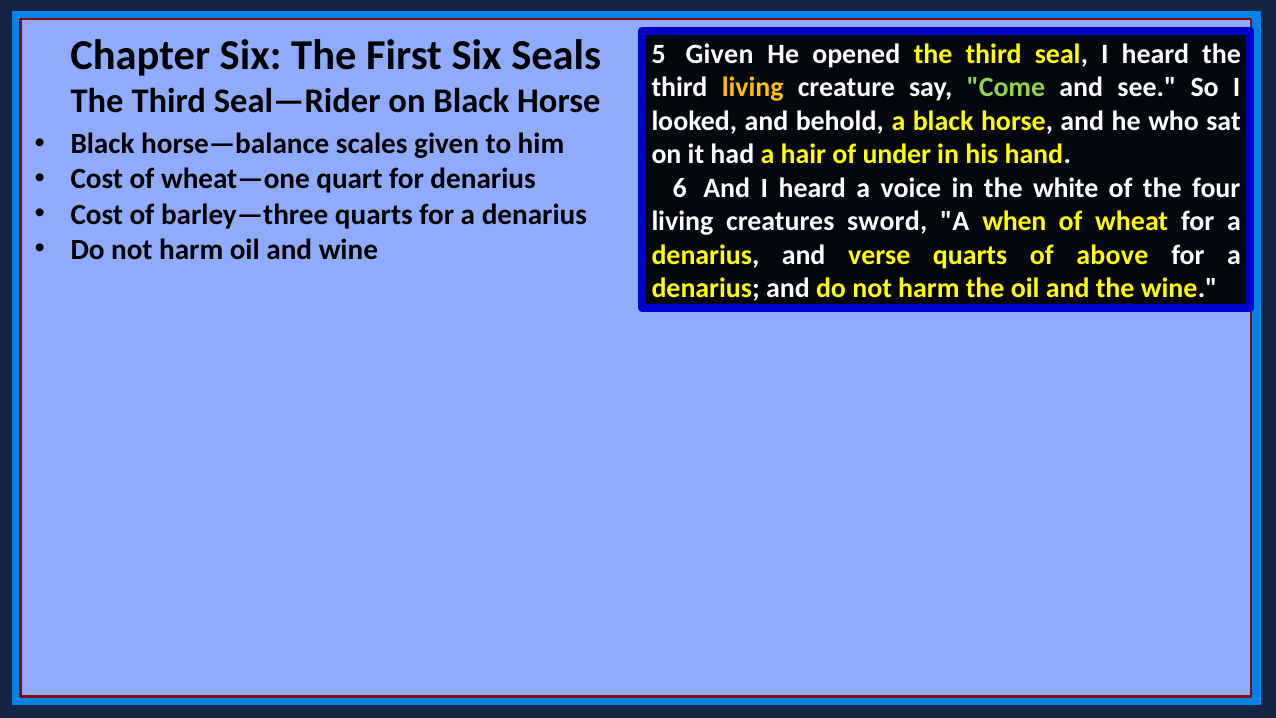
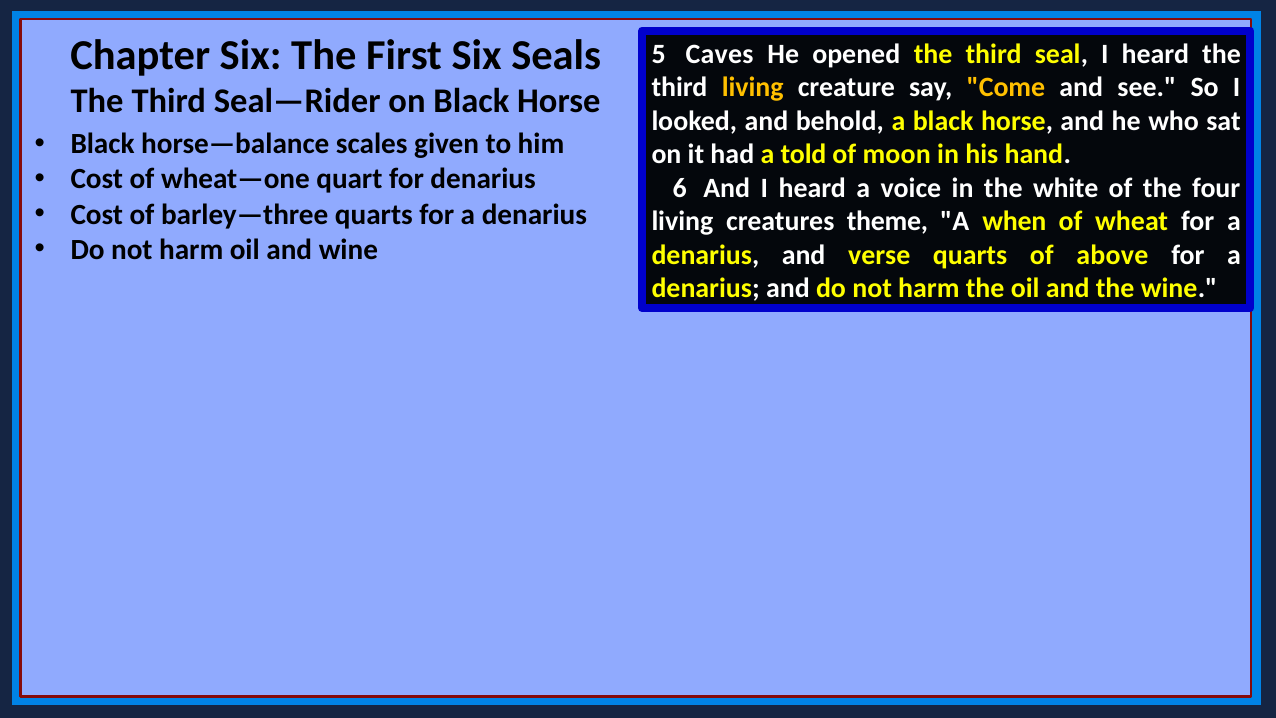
5 Given: Given -> Caves (720, 54)
Come colour: light green -> yellow (1006, 88)
hair: hair -> told (803, 155)
under: under -> moon (897, 155)
sword: sword -> theme (887, 222)
